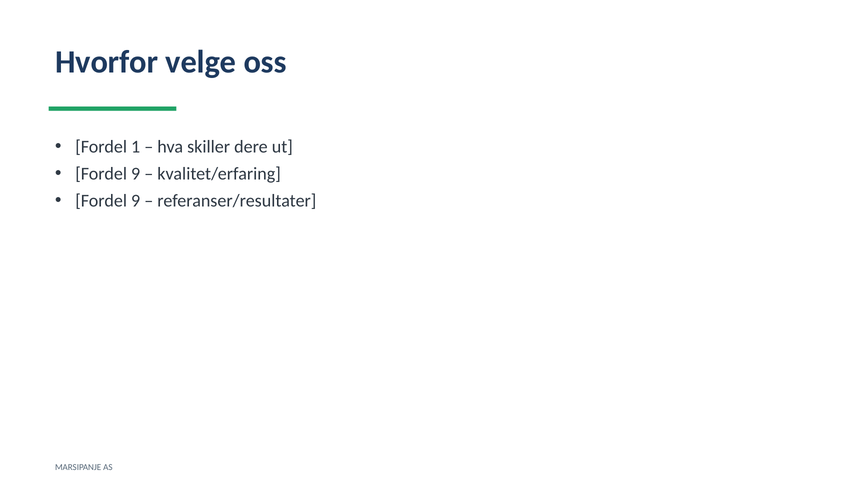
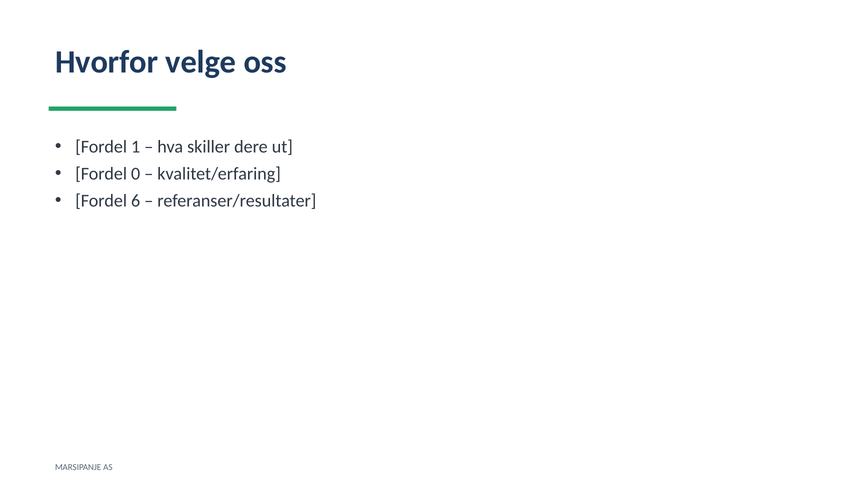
9: 9 -> 0 (136, 174)
9: 9 -> 6 (136, 201)
